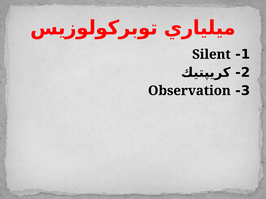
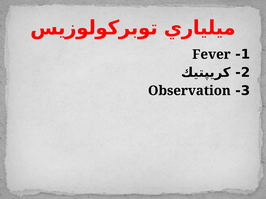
Silent: Silent -> Fever (211, 55)
